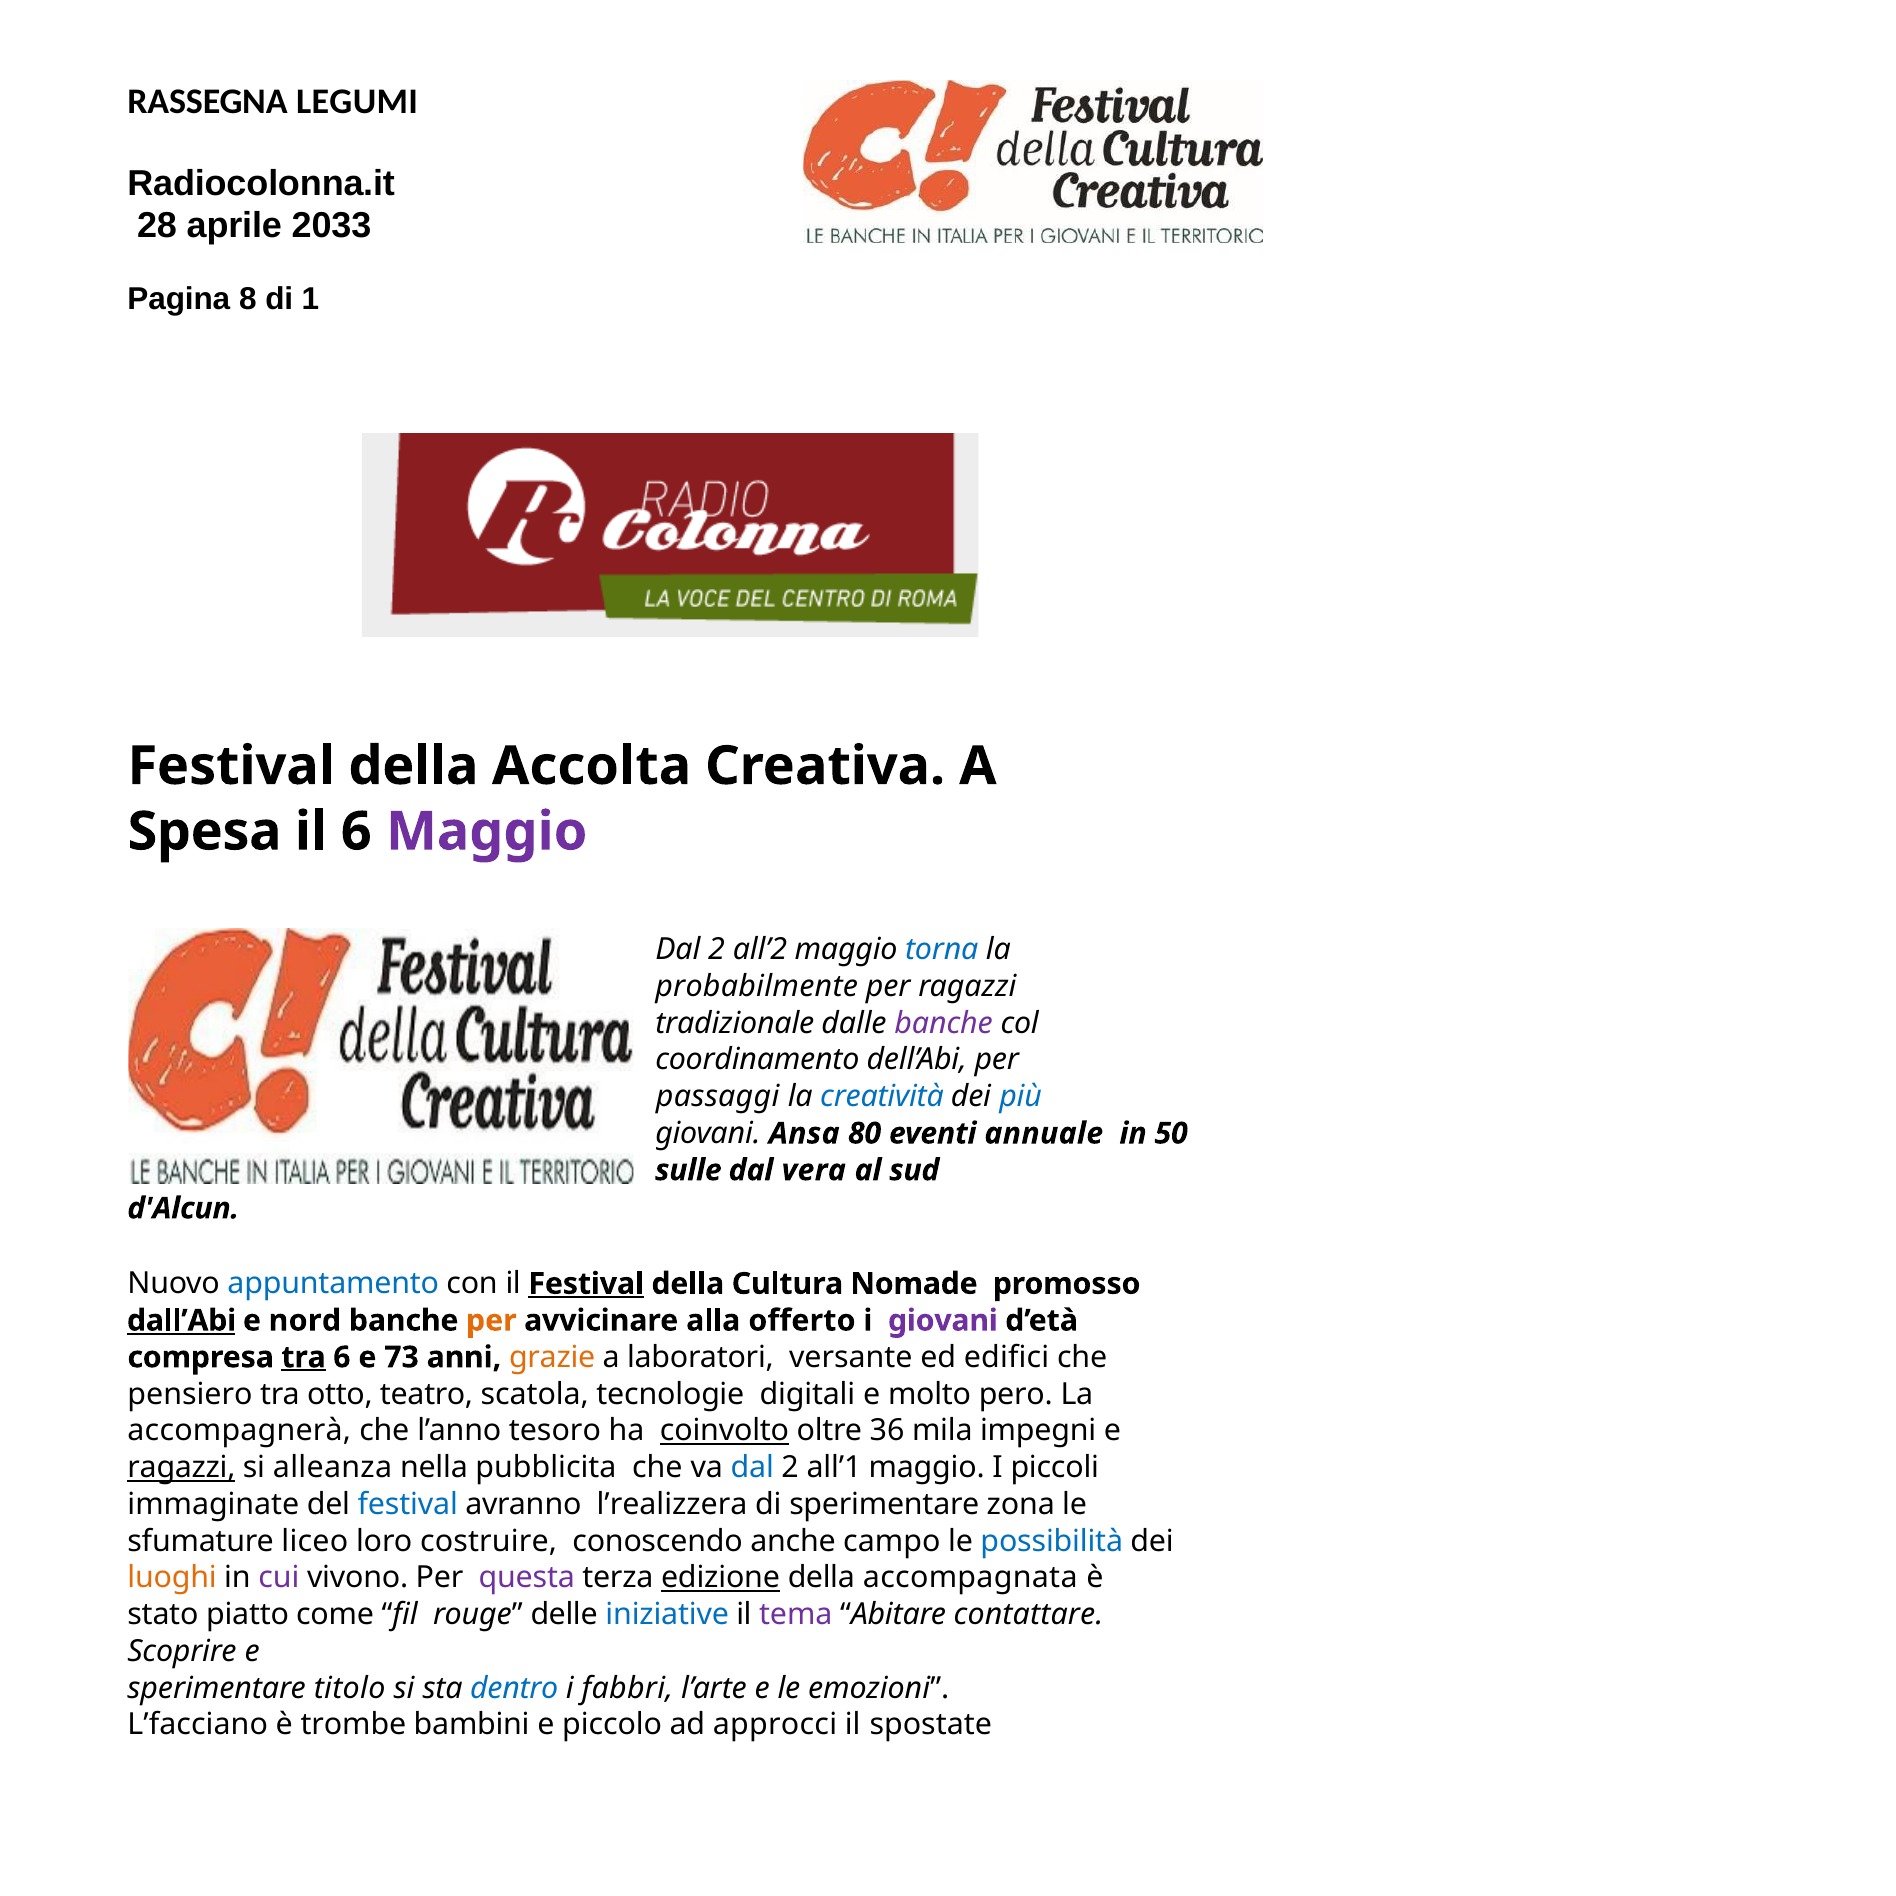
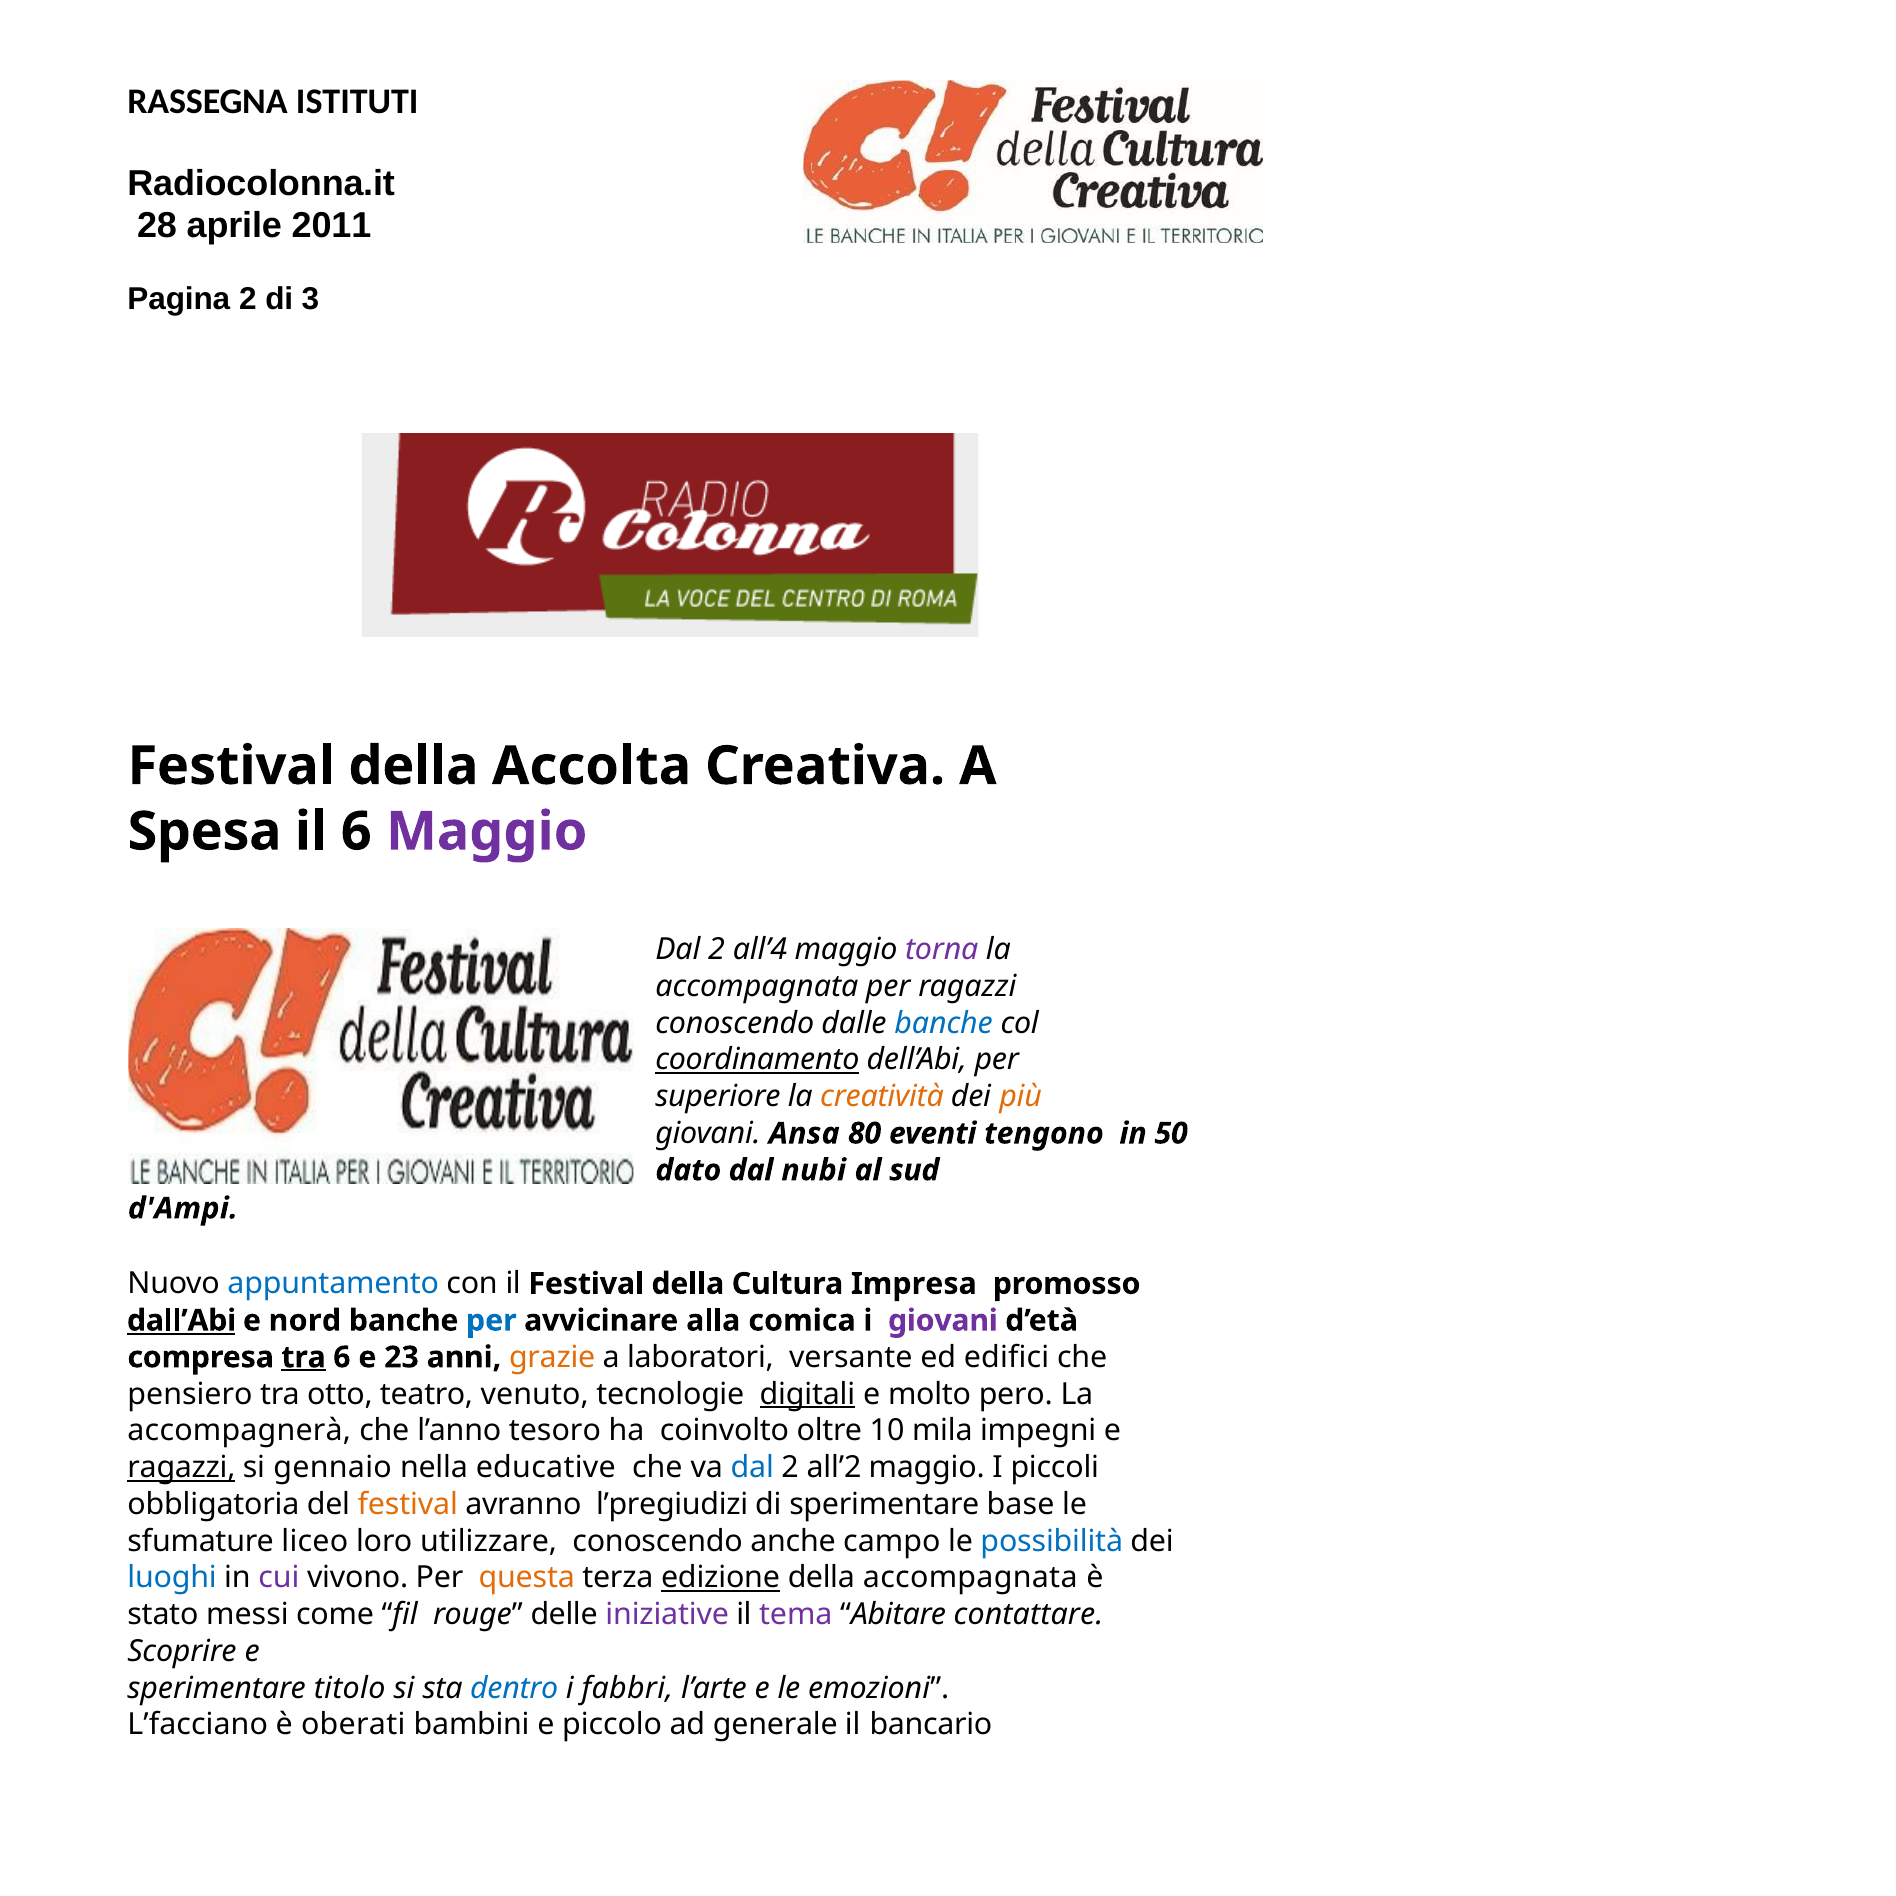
LEGUMI: LEGUMI -> ISTITUTI (357, 102)
2033: 2033 -> 2011 (332, 225)
Pagina 8: 8 -> 2 (248, 300)
1: 1 -> 3 (310, 300)
all’2: all’2 -> all’4 (760, 950)
torna colour: blue -> purple (942, 950)
probabilmente: probabilmente -> accompagnata (757, 986)
tradizionale: tradizionale -> conoscendo (735, 1023)
banche colour: purple -> blue (944, 1023)
coordinamento underline: none -> present (757, 1060)
passaggi: passaggi -> superiore (718, 1097)
creatività colour: blue -> orange (882, 1097)
più colour: blue -> orange (1021, 1097)
annuale: annuale -> tengono (1044, 1133)
sulle: sulle -> dato (688, 1170)
vera: vera -> nubi (814, 1170)
d'Alcun: d'Alcun -> d'Ampi (183, 1208)
Festival underline: present -> none (586, 1284)
Nomade: Nomade -> Impresa (914, 1284)
per colour: orange -> blue (491, 1321)
offerto: offerto -> comica (802, 1321)
73: 73 -> 23 (402, 1357)
scatola: scatola -> venuto (535, 1394)
digitali underline: none -> present (807, 1394)
coinvolto underline: present -> none (725, 1431)
36: 36 -> 10 (887, 1431)
alleanza: alleanza -> gennaio (333, 1468)
pubblicita: pubblicita -> educative (546, 1468)
all’1: all’1 -> all’2 (834, 1468)
immaginate: immaginate -> obbligatoria (213, 1504)
festival colour: blue -> orange (408, 1504)
l’realizzera: l’realizzera -> l’pregiudizi (672, 1504)
zona: zona -> base (1021, 1504)
costruire: costruire -> utilizzare (489, 1541)
luoghi colour: orange -> blue (172, 1578)
questa colour: purple -> orange (527, 1578)
piatto: piatto -> messi (247, 1615)
iniziative colour: blue -> purple (667, 1615)
trombe: trombe -> oberati (353, 1725)
approcci: approcci -> generale (775, 1725)
spostate: spostate -> bancario (931, 1725)
